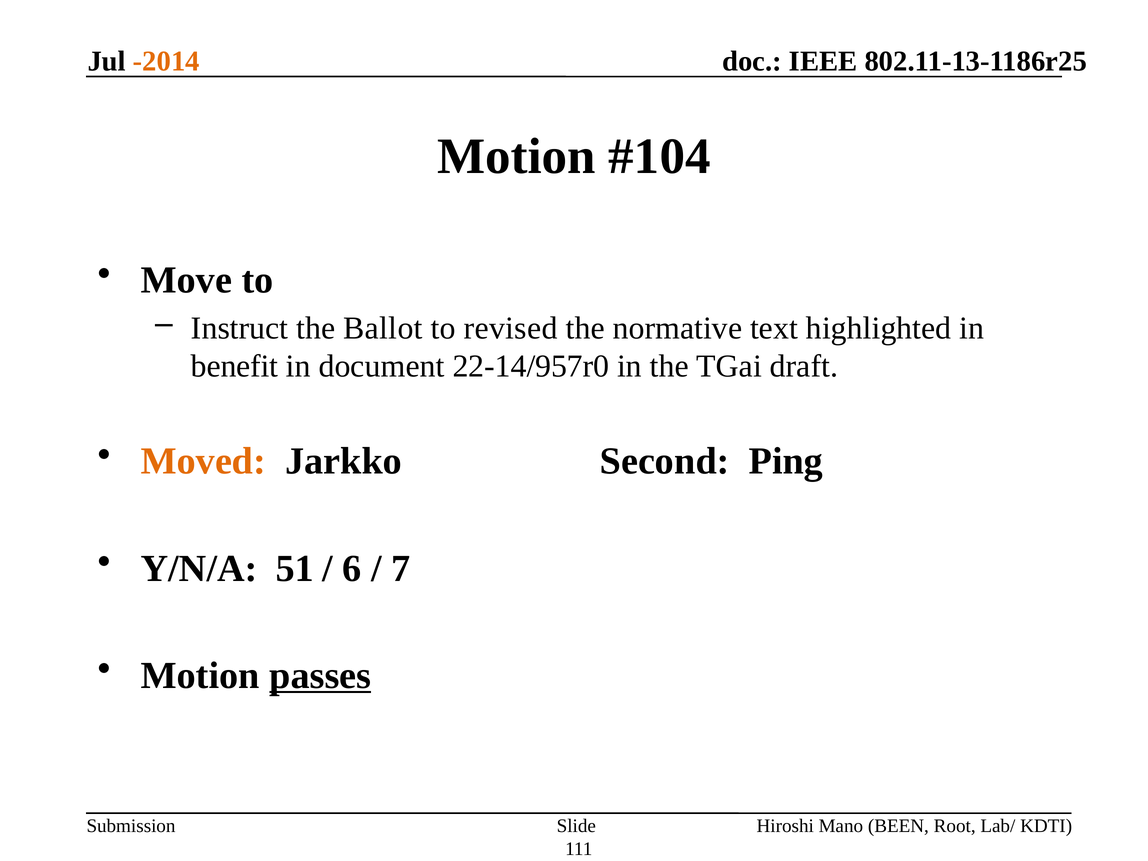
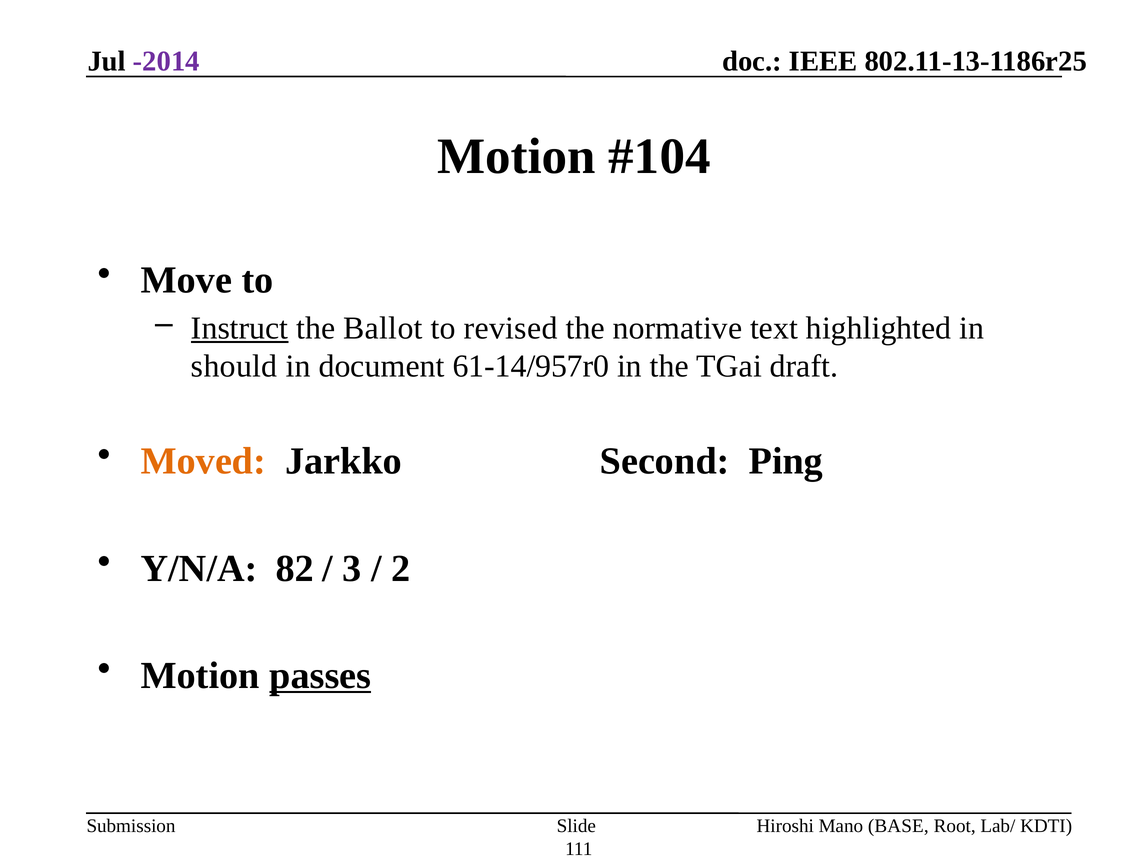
-2014 colour: orange -> purple (166, 61)
Instruct underline: none -> present (240, 328)
benefit: benefit -> should (234, 366)
22-14/957r0: 22-14/957r0 -> 61-14/957r0 (531, 366)
51: 51 -> 82 (295, 568)
6: 6 -> 3 (352, 568)
7: 7 -> 2 (401, 568)
BEEN: BEEN -> BASE (898, 826)
